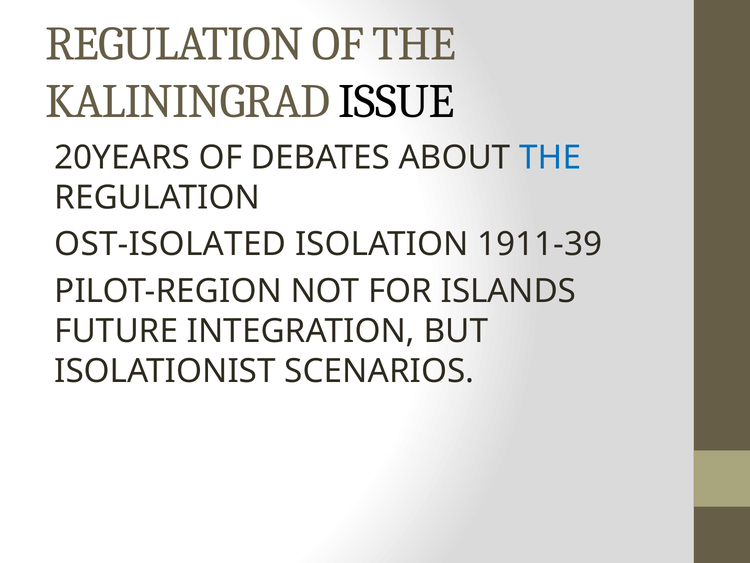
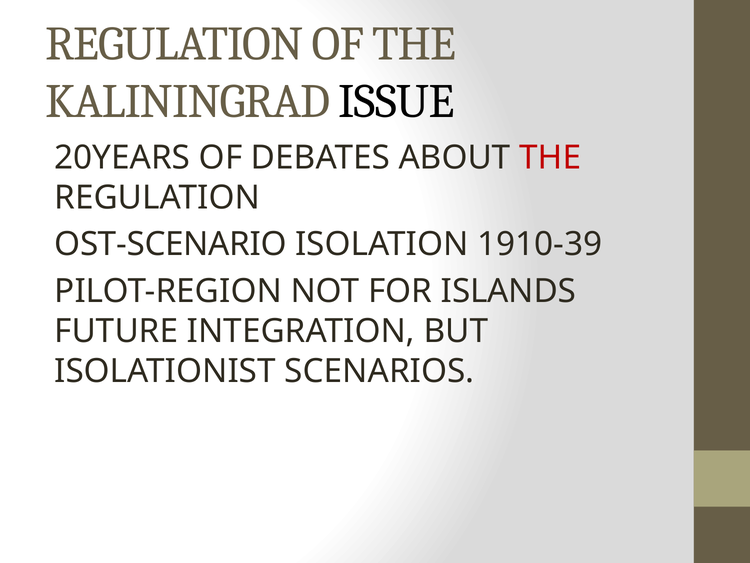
THE colour: blue -> red (550, 157)
OST-ISOLATED: OST-ISOLATED -> OST-SCENARIO (171, 244)
1911-39: 1911-39 -> 1910-39 (540, 244)
